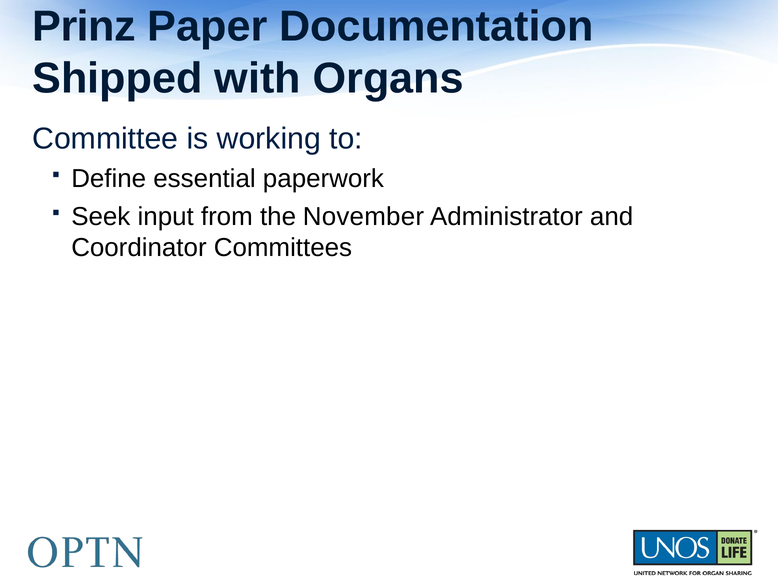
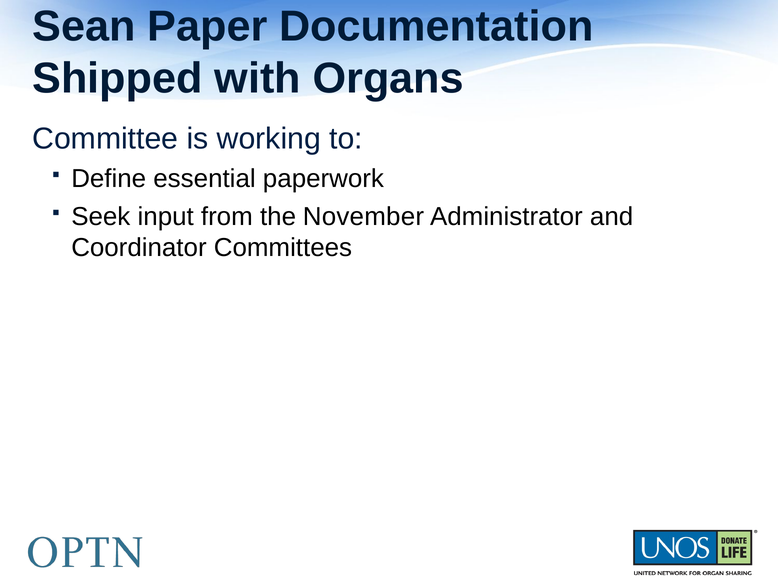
Prinz: Prinz -> Sean (84, 27)
